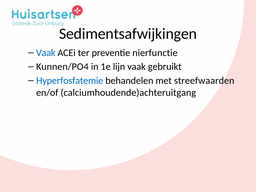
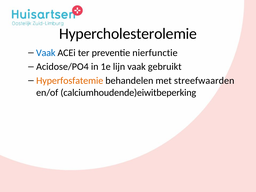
Sedimentsafwijkingen: Sedimentsafwijkingen -> Hypercholesterolemie (128, 34)
Kunnen/PO4: Kunnen/PO4 -> Acidose/PO4 (62, 67)
Hyperfosfatemie colour: blue -> orange (70, 81)
calciumhoudende)achteruitgang: calciumhoudende)achteruitgang -> calciumhoudende)eiwitbeperking (128, 93)
